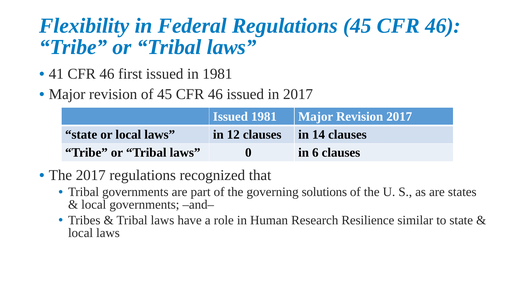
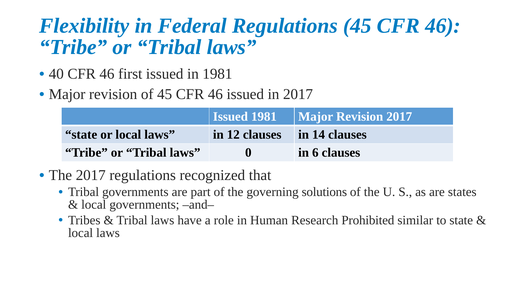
41: 41 -> 40 (56, 74)
Resilience: Resilience -> Prohibited (368, 220)
